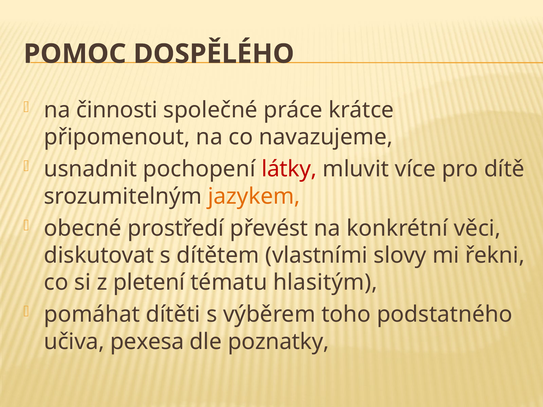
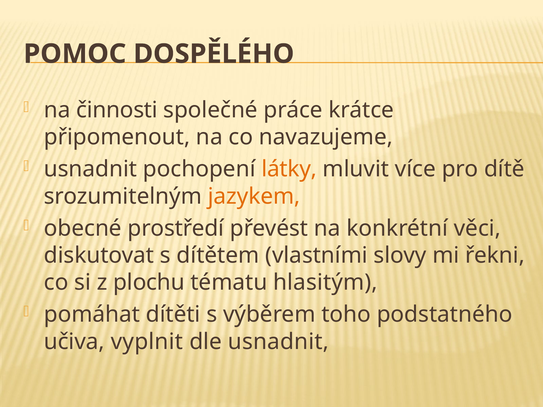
látky colour: red -> orange (289, 169)
pletení: pletení -> plochu (149, 283)
pexesa: pexesa -> vyplnit (147, 342)
dle poznatky: poznatky -> usnadnit (278, 342)
